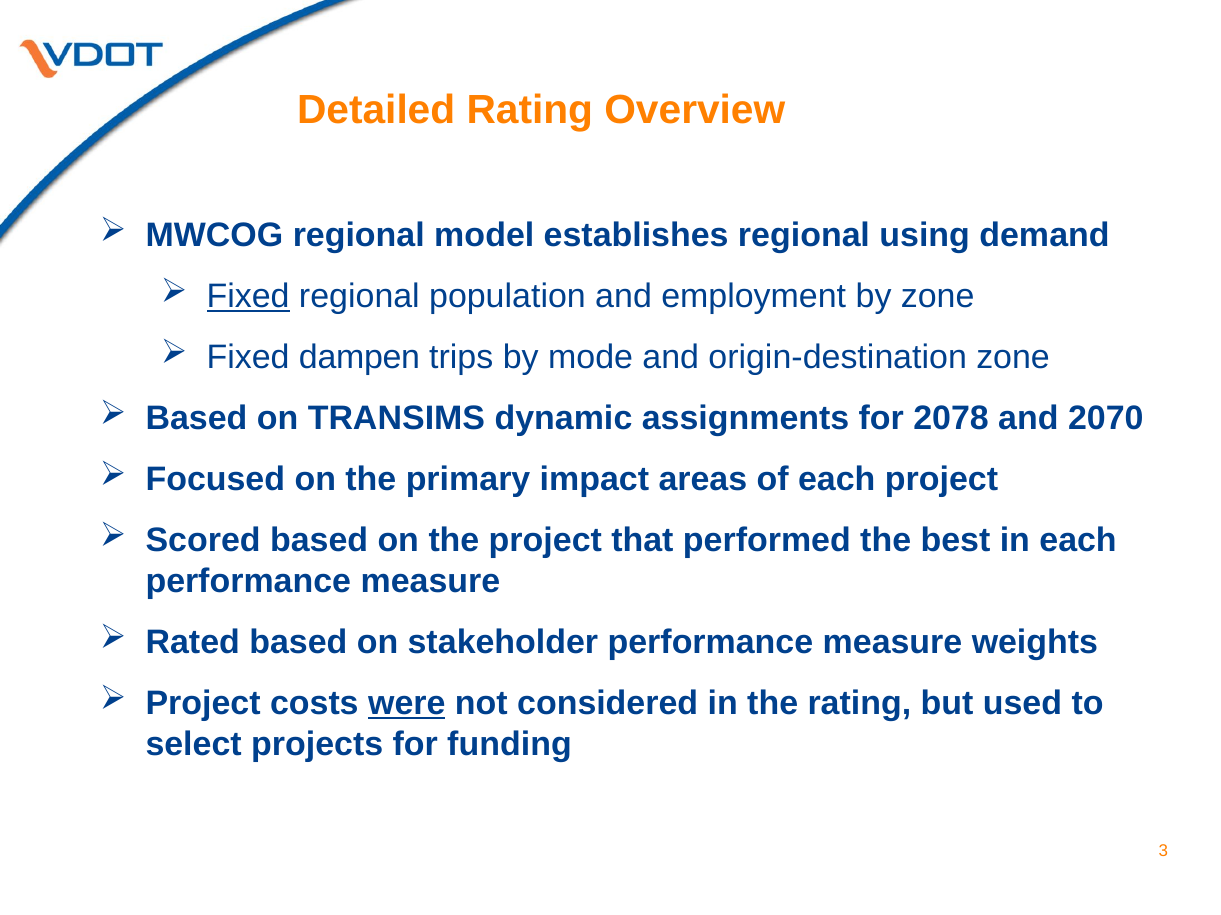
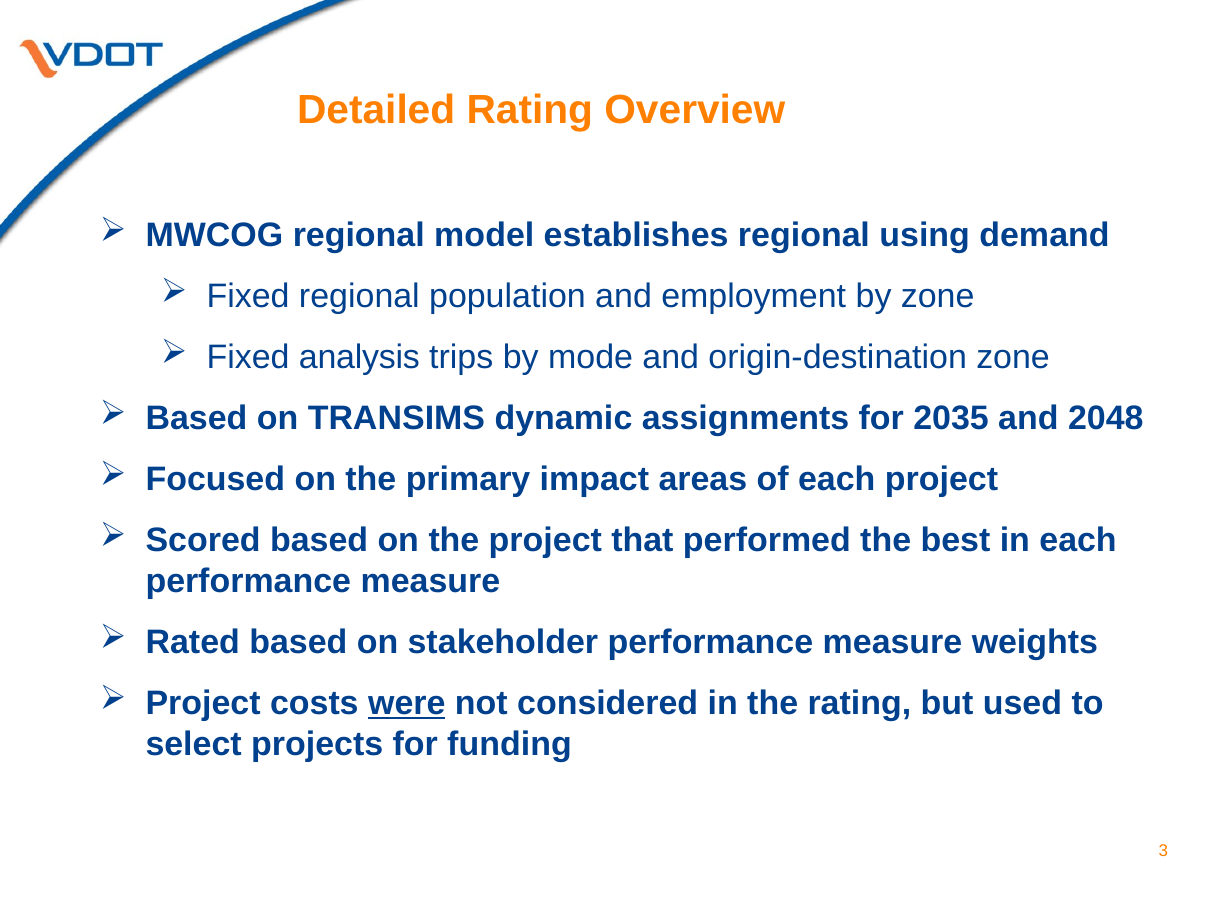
Fixed underline: present -> none (248, 297)
dampen: dampen -> analysis (359, 358)
2078: 2078 -> 2035 (951, 419)
2070: 2070 -> 2048 (1106, 419)
